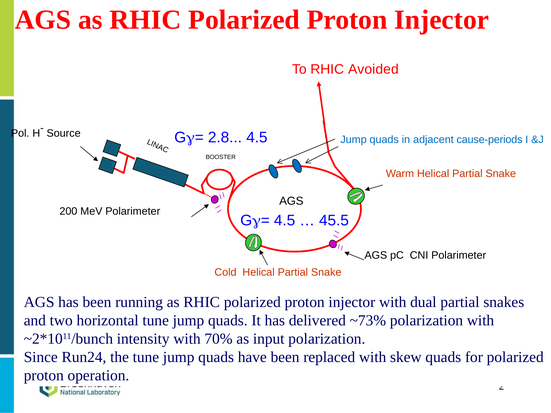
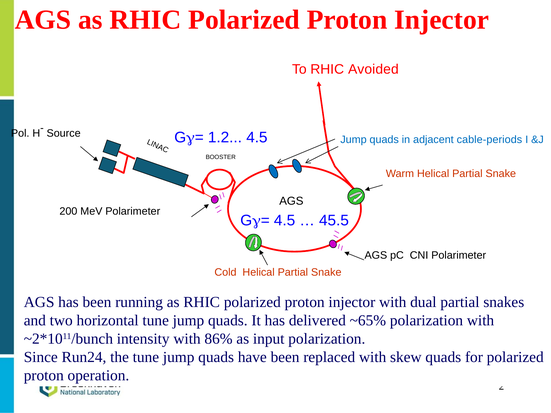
2.8: 2.8 -> 1.2 (225, 137)
cause-periods: cause-periods -> cable-periods (489, 140)
~73%: ~73% -> ~65% (368, 321)
70%: 70% -> 86% (219, 339)
